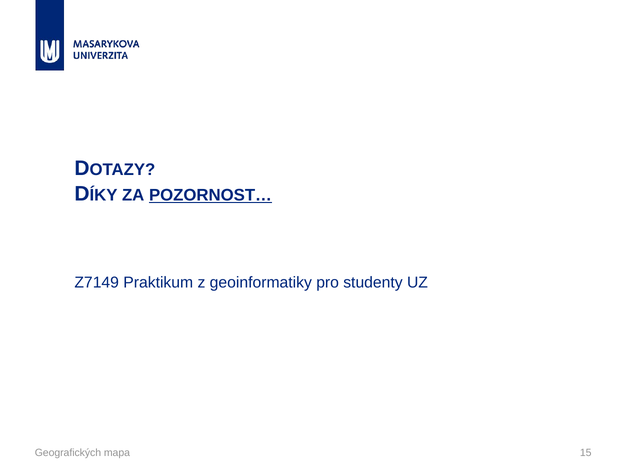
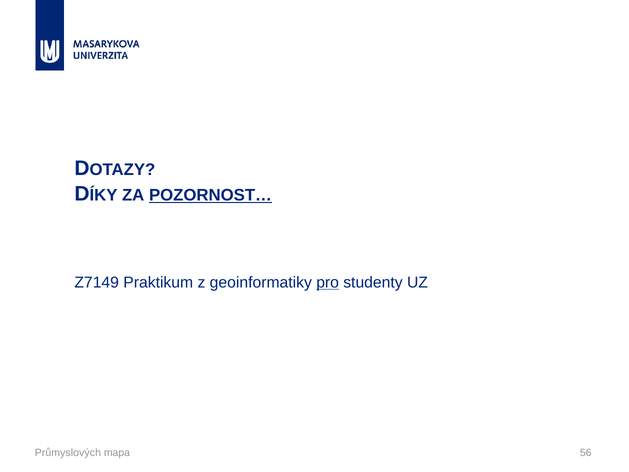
pro underline: none -> present (328, 282)
Geografických: Geografických -> Průmyslových (68, 453)
15: 15 -> 56 (586, 453)
